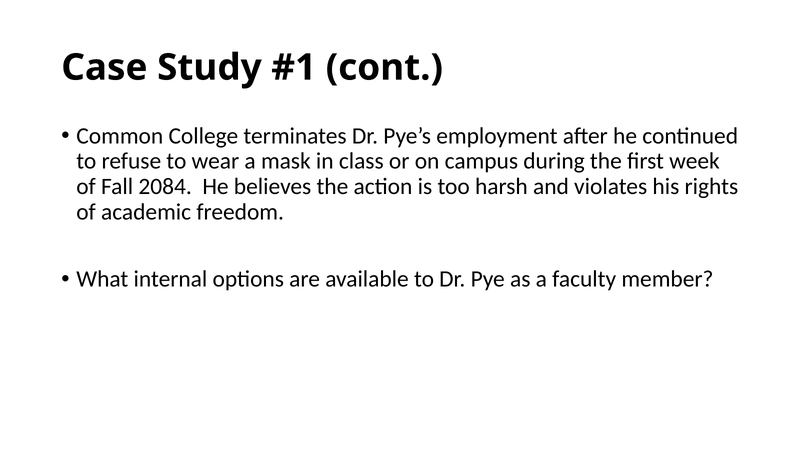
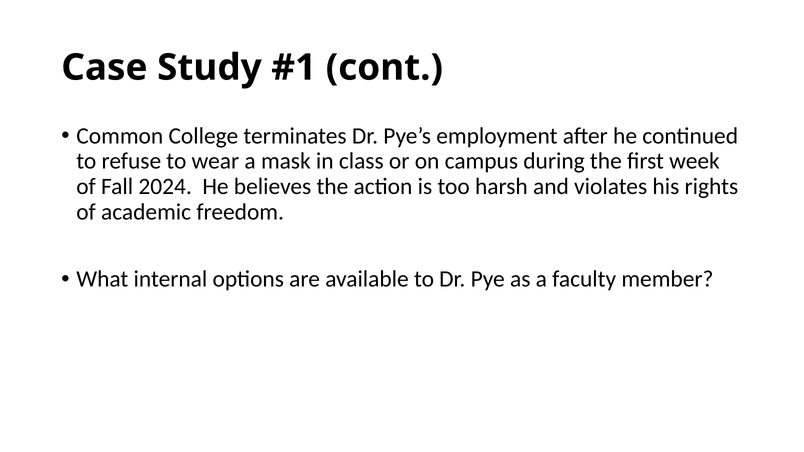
2084: 2084 -> 2024 (165, 187)
